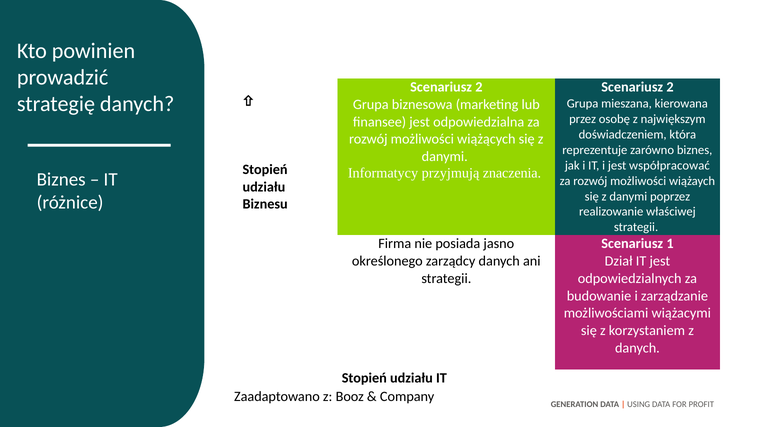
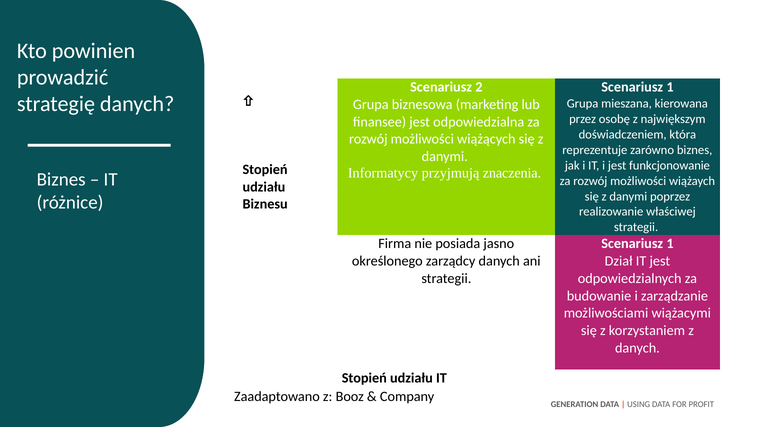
2: 2 -> 1 (670, 87)
współpracować: współpracować -> funkcjonowanie (669, 165)
